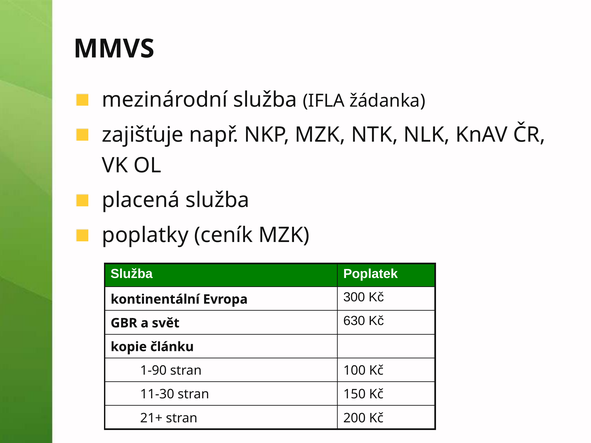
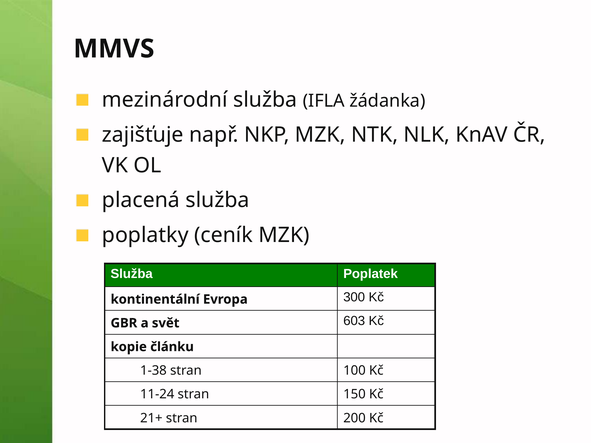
630: 630 -> 603 (354, 321)
1-90: 1-90 -> 1-38 (153, 371)
11-30: 11-30 -> 11-24 (157, 395)
